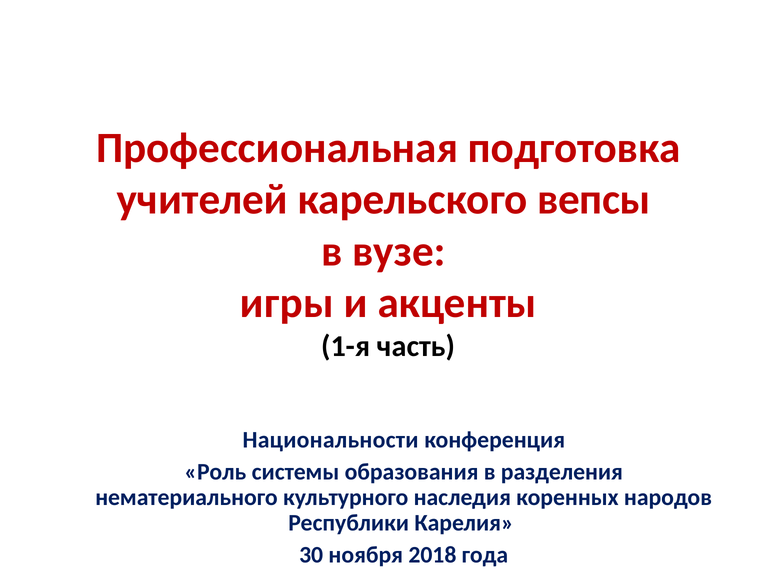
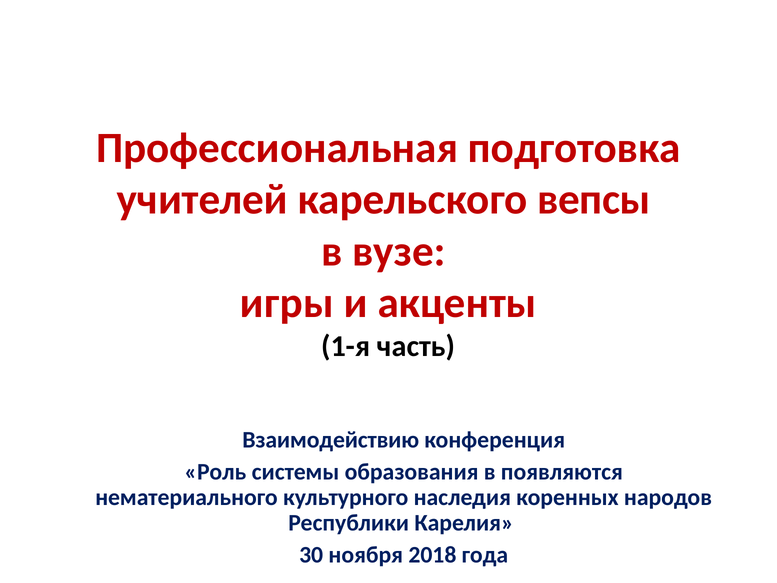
Национальности: Национальности -> Взаимодействию (331, 440)
разделения: разделения -> появляются (562, 471)
